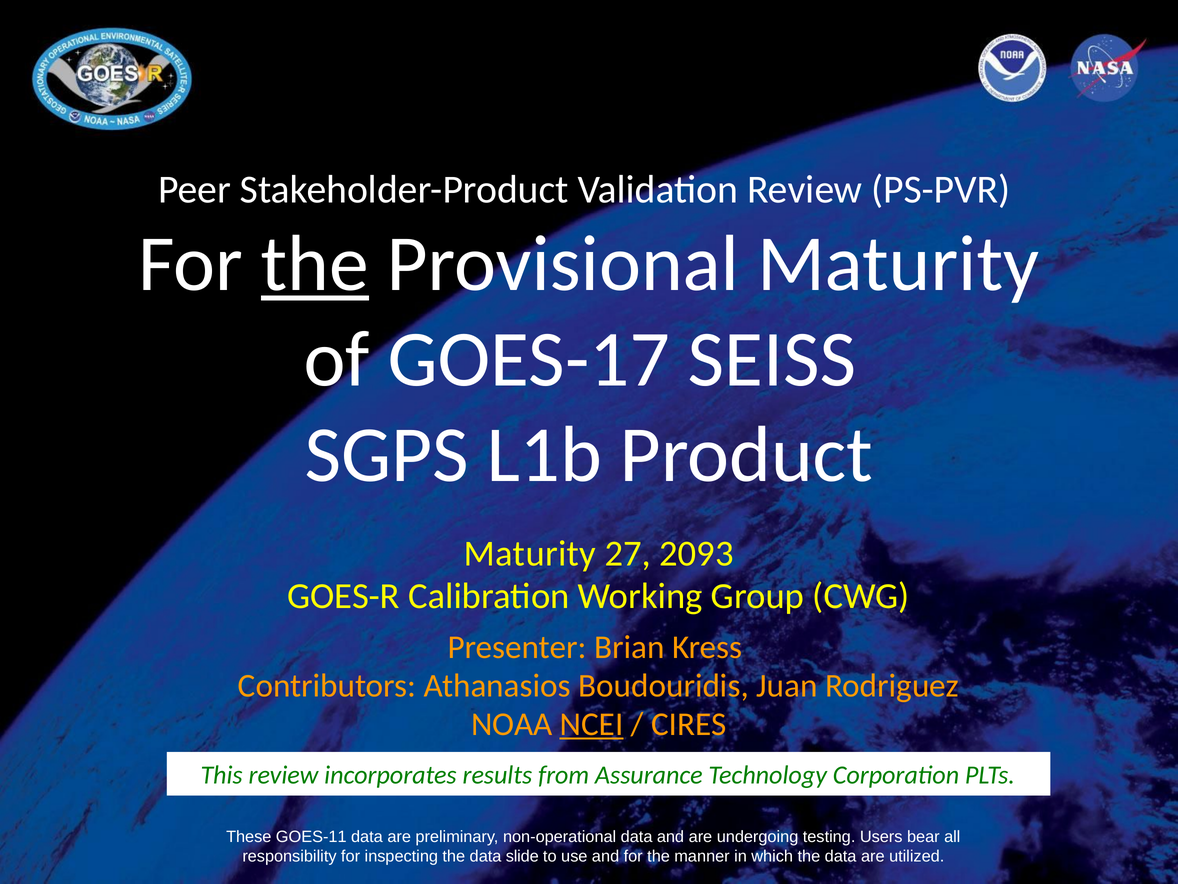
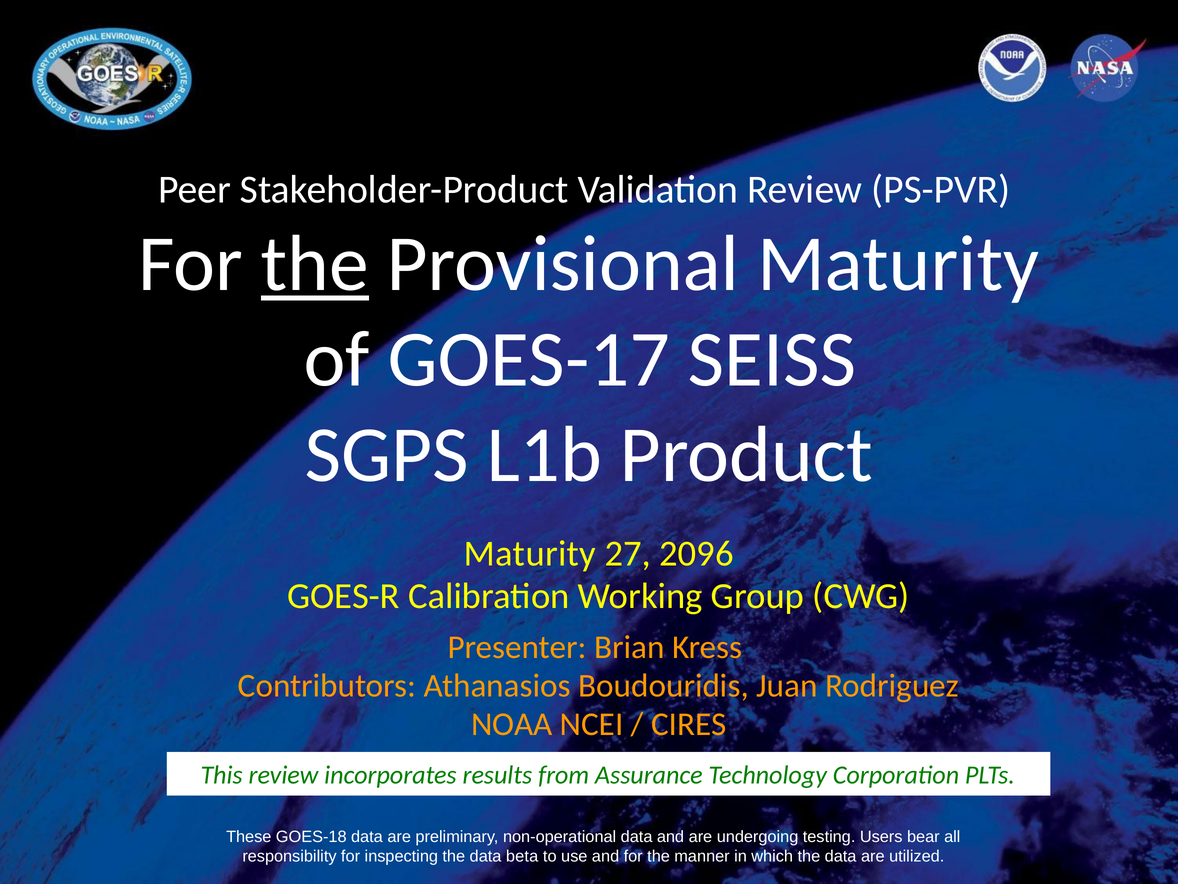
2093: 2093 -> 2096 (696, 553)
NCEI underline: present -> none (592, 724)
GOES-11: GOES-11 -> GOES-18 (311, 836)
slide: slide -> beta (522, 856)
